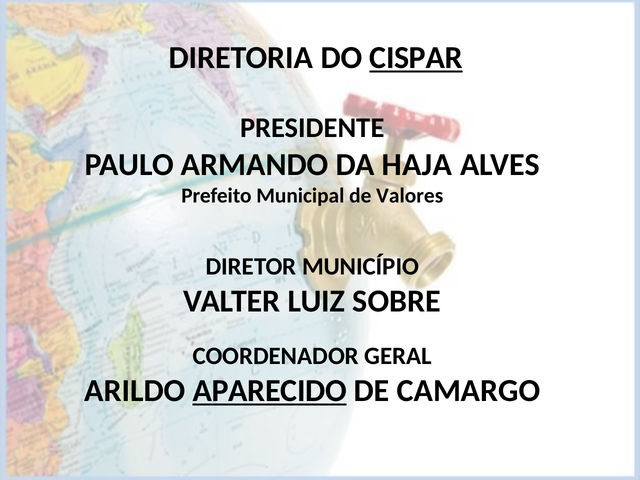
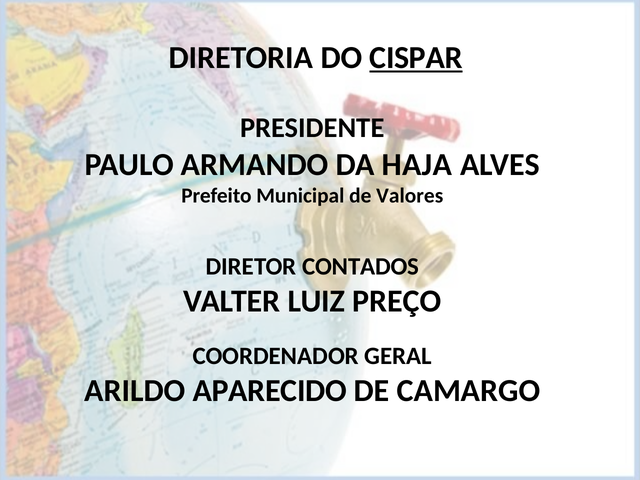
MUNICÍPIO: MUNICÍPIO -> CONTADOS (361, 267)
SOBRE: SOBRE -> PREÇO (397, 301)
APARECIDO underline: present -> none (270, 391)
